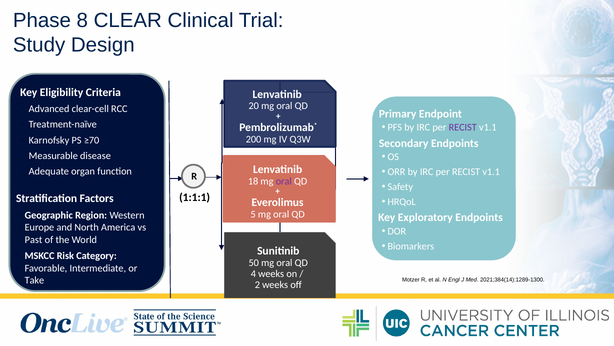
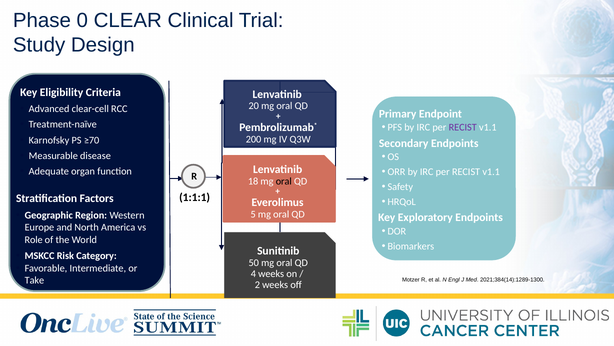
8: 8 -> 0 (82, 21)
oral colour: purple -> black (284, 181)
Past: Past -> Role (34, 240)
